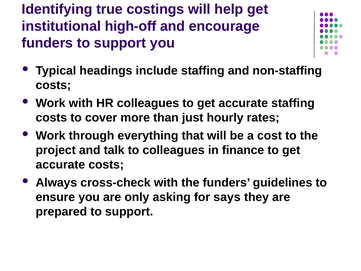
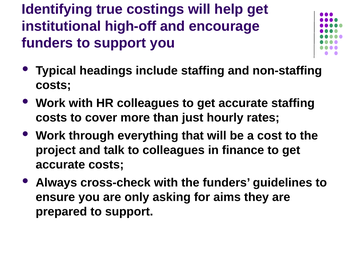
says: says -> aims (227, 197)
